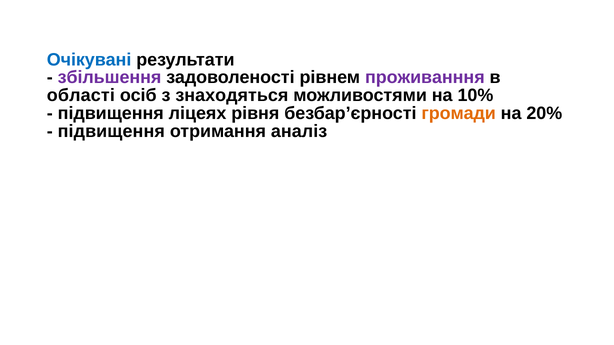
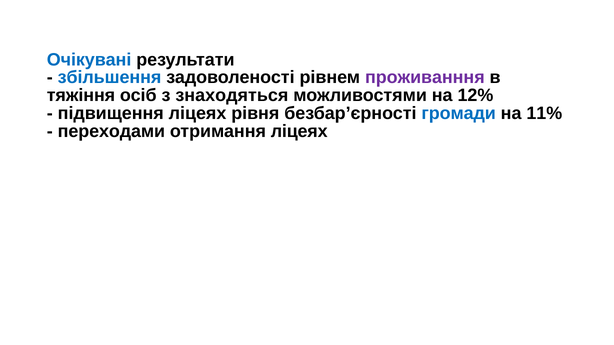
збільшення colour: purple -> blue (110, 78)
області: області -> тяжіння (81, 96)
10%: 10% -> 12% (475, 96)
громади colour: orange -> blue (459, 114)
20%: 20% -> 11% (544, 114)
підвищення: підвищення -> переходами (111, 132)
отримання аналіз: аналіз -> ліцеях (299, 132)
